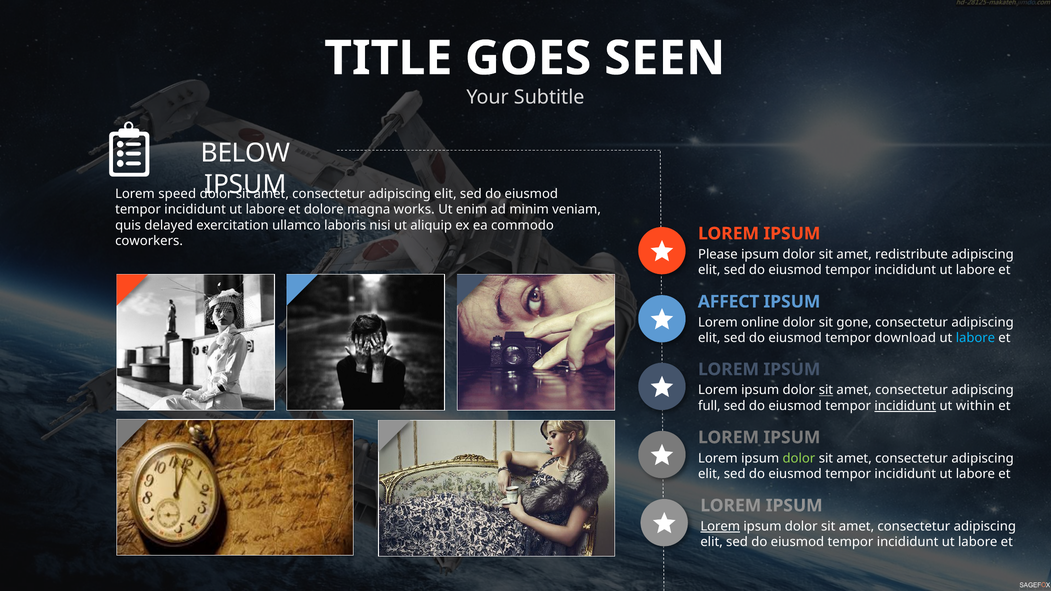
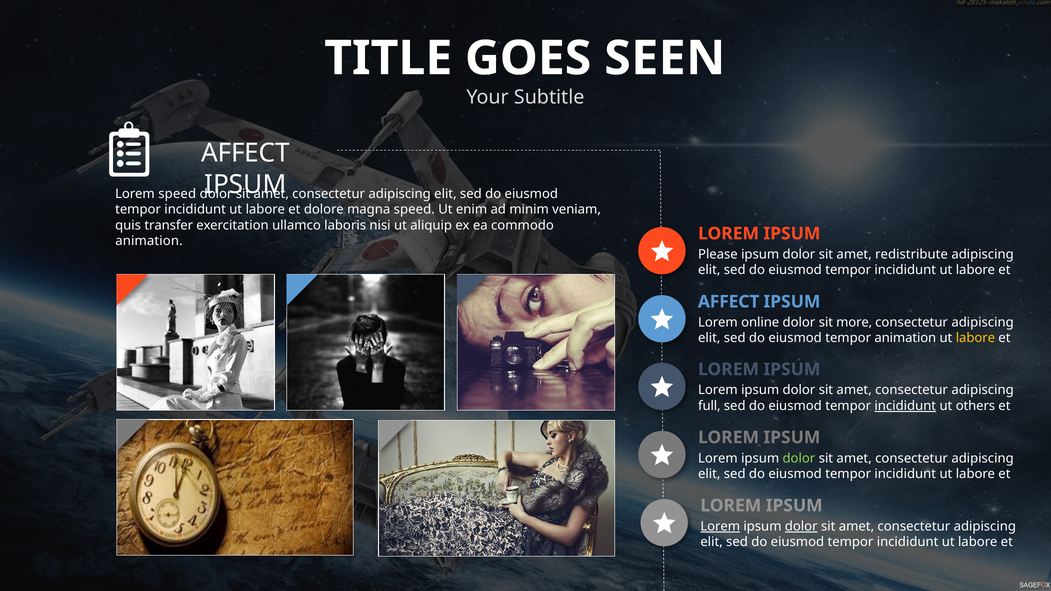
BELOW: BELOW -> AFFECT (245, 153)
magna works: works -> speed (414, 210)
delayed: delayed -> transfer (169, 225)
coworkers: coworkers -> animation (149, 241)
gone: gone -> more (854, 322)
tempor download: download -> animation (905, 338)
labore colour: light blue -> yellow (975, 338)
sit underline: present -> none (826, 390)
within: within -> others (975, 406)
dolor underline: none -> present (801, 526)
